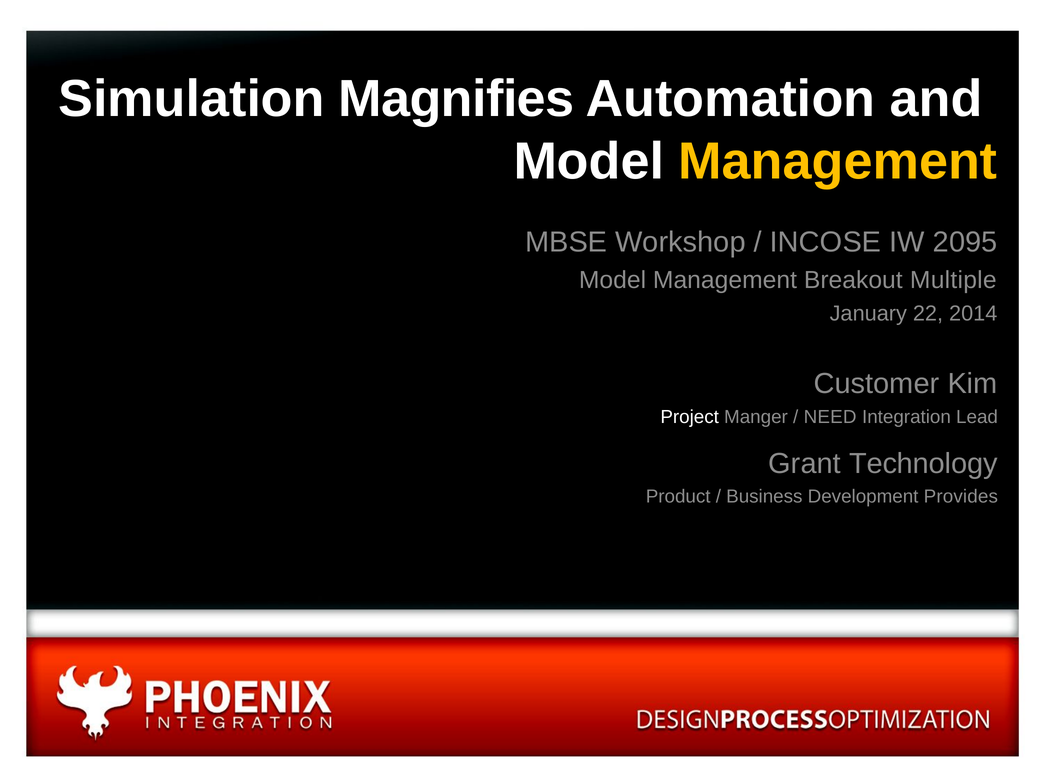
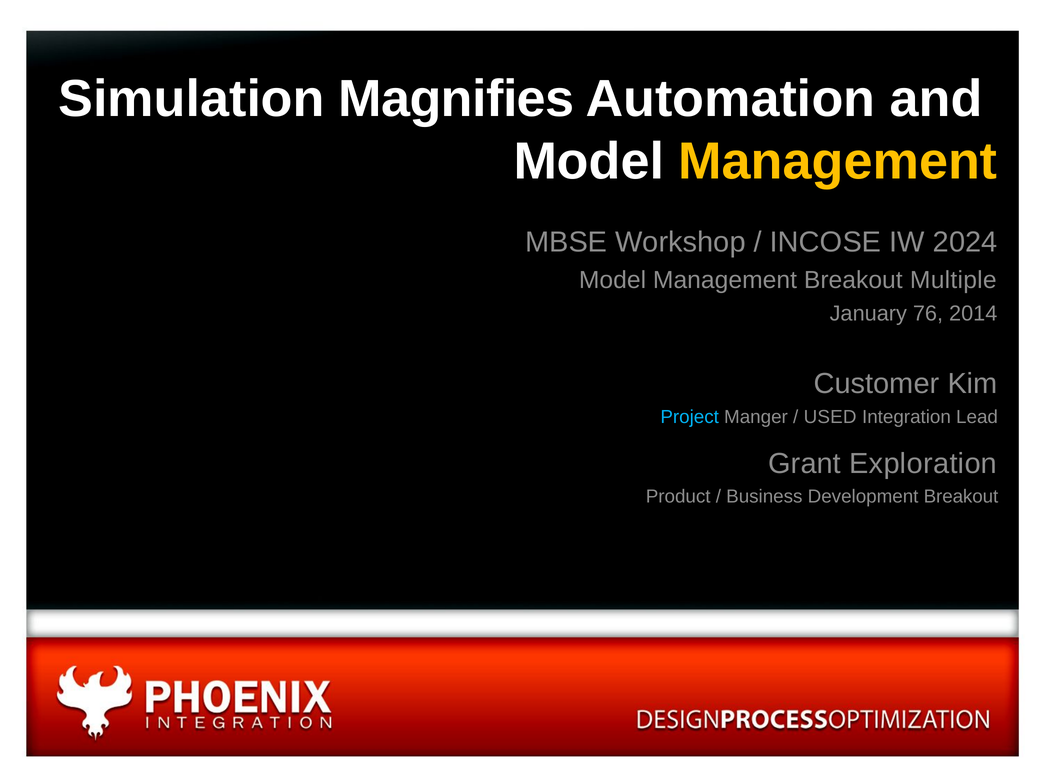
2095: 2095 -> 2024 (965, 242)
22: 22 -> 76 (928, 313)
Project colour: white -> light blue (690, 417)
NEED: NEED -> USED (830, 417)
Technology: Technology -> Exploration (923, 464)
Development Provides: Provides -> Breakout (961, 497)
